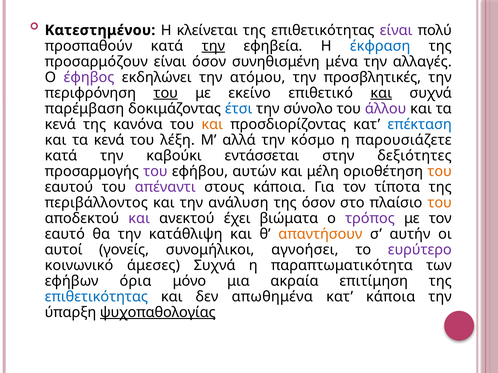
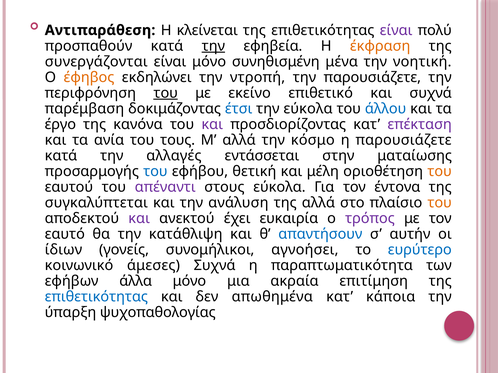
Κατεστημένου: Κατεστημένου -> Αντιπαράθεση (100, 30)
έκφραση colour: blue -> orange (380, 46)
προσαρμόζουν: προσαρμόζουν -> συνεργάζονται (96, 62)
είναι όσον: όσον -> μόνο (209, 62)
αλλαγές: αλλαγές -> νοητική (422, 62)
έφηβος colour: purple -> orange (89, 77)
ατόμου: ατόμου -> ντροπή (258, 77)
την προσβλητικές: προσβλητικές -> παρουσιάζετε (372, 77)
και underline: present -> none (381, 93)
την σύνολο: σύνολο -> εύκολα (308, 109)
άλλου colour: purple -> blue (386, 109)
κενά: κενά -> έργο (60, 124)
και colour: orange -> purple (212, 124)
επέκταση colour: blue -> purple (420, 124)
κενά: κενά -> ανία (109, 140)
λέξη: λέξη -> τους (178, 140)
καβούκι: καβούκι -> αλλαγές (174, 156)
δεξιότητες: δεξιότητες -> ματαίωσης (415, 156)
του colour: purple -> blue (155, 171)
αυτών: αυτών -> θετική (254, 171)
στους κάποια: κάποια -> εύκολα (279, 187)
τίποτα: τίποτα -> έντονα (397, 187)
περιβάλλοντος: περιβάλλοντος -> συγκαλύπτεται (96, 203)
της όσον: όσον -> αλλά (318, 203)
βιώματα: βιώματα -> ευκαιρία (289, 219)
απαντήσουν colour: orange -> blue (320, 234)
αυτοί: αυτοί -> ίδιων (63, 250)
ευρύτερο colour: purple -> blue (420, 250)
όρια: όρια -> άλλα (136, 281)
ψυχοπαθολογίας underline: present -> none (158, 313)
